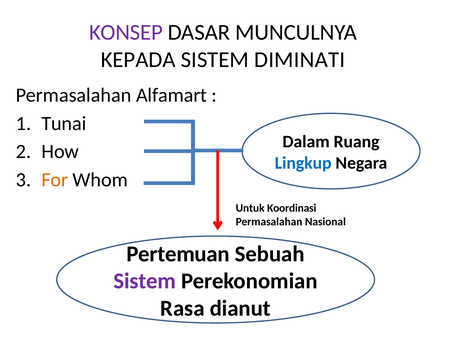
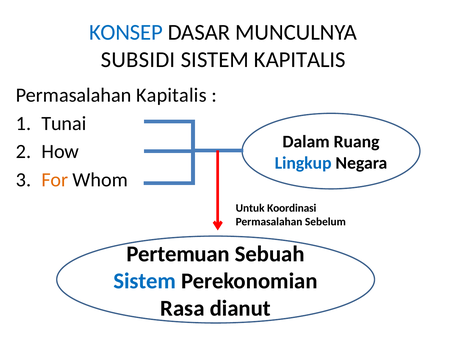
KONSEP colour: purple -> blue (126, 33)
KEPADA: KEPADA -> SUBSIDI (138, 60)
SISTEM DIMINATI: DIMINATI -> KAPITALIS (300, 60)
Permasalahan Alfamart: Alfamart -> Kapitalis (171, 95)
Nasional: Nasional -> Sebelum (325, 222)
Sistem colour: purple -> blue (145, 282)
